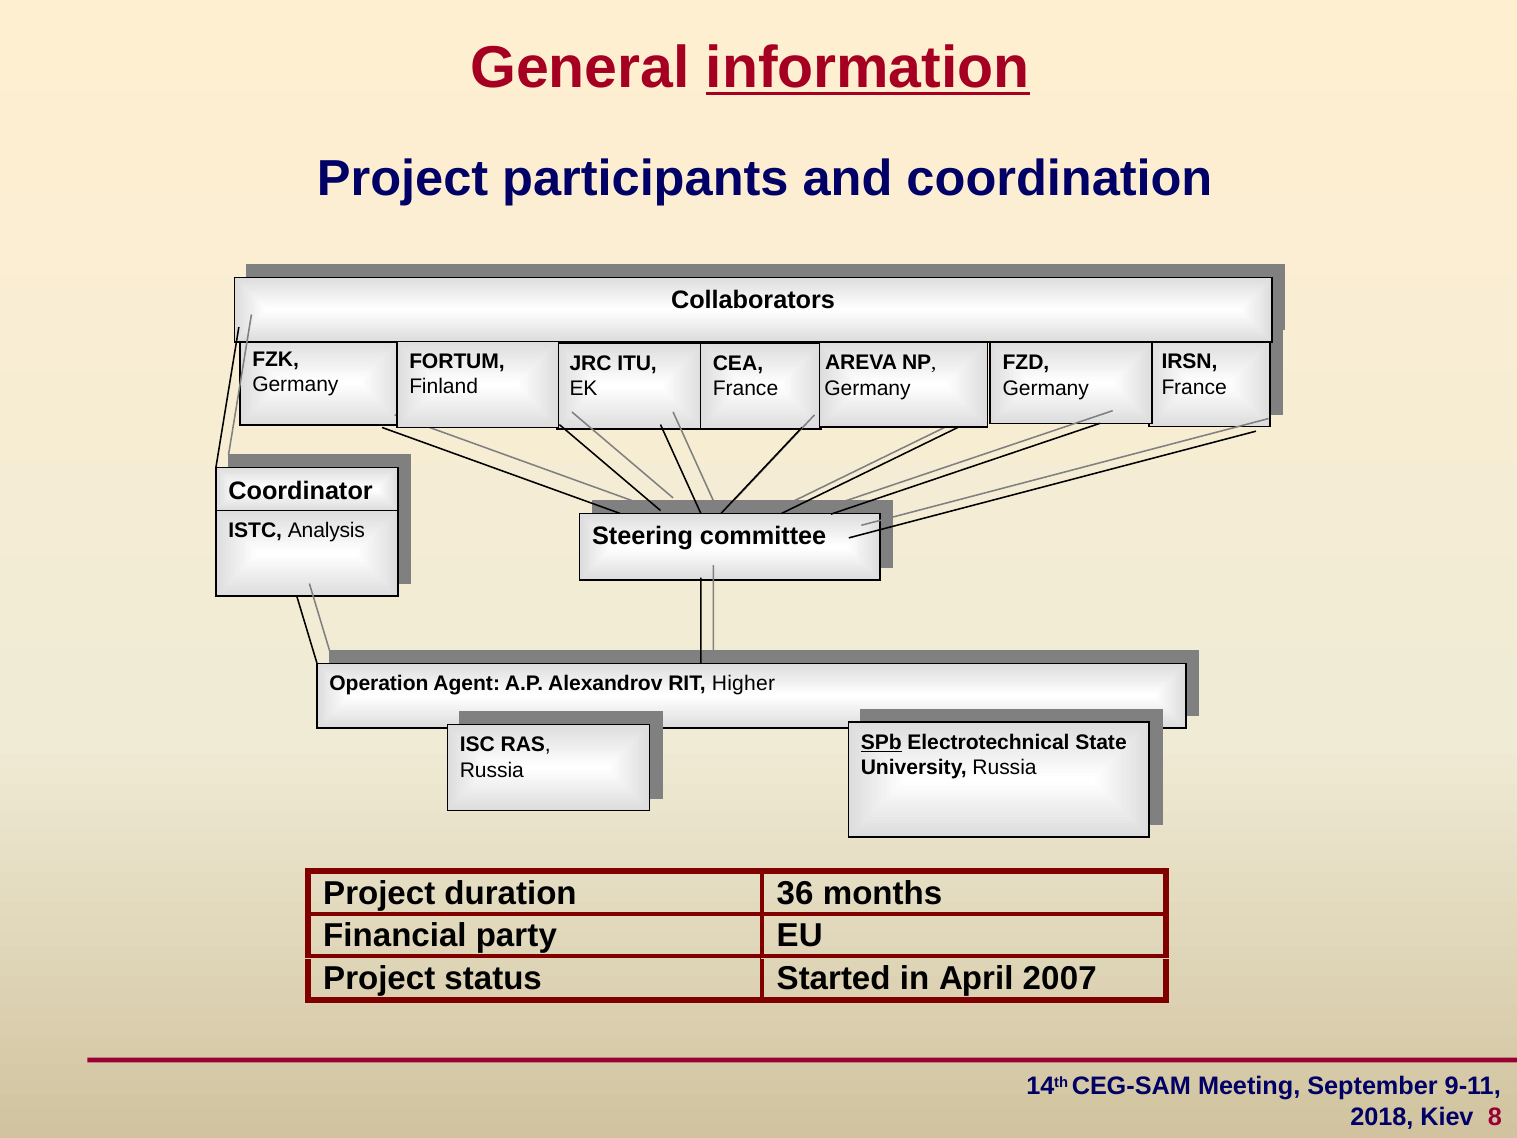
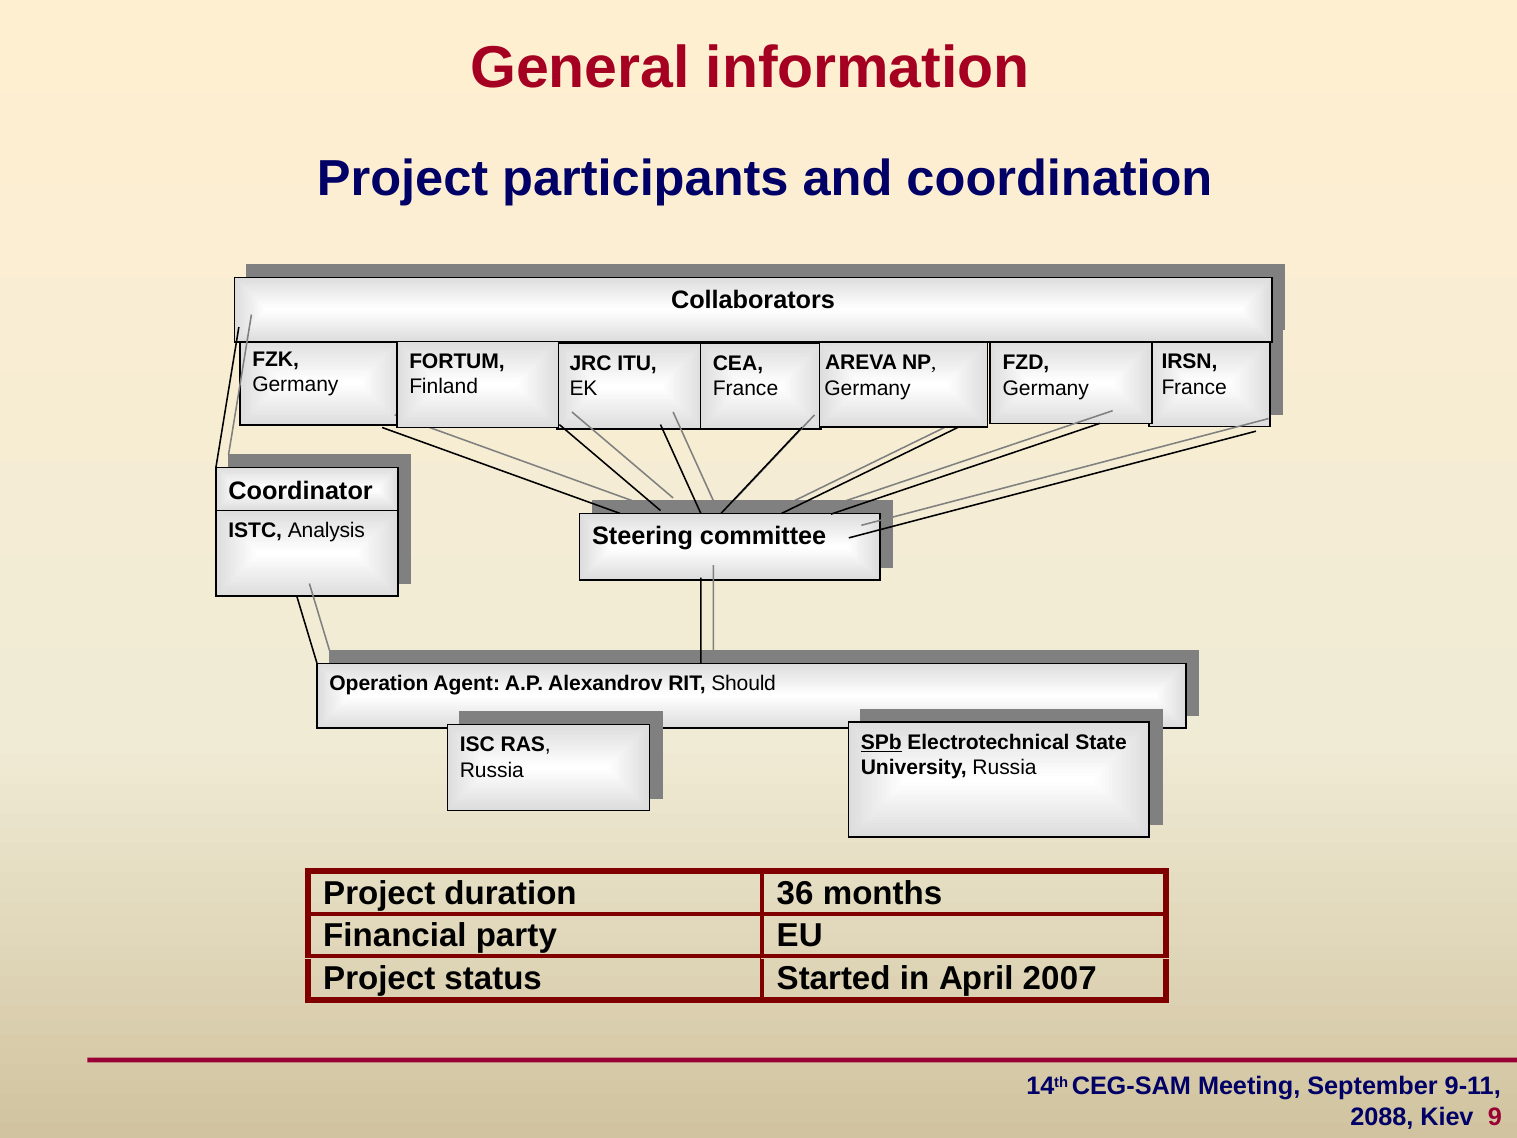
information underline: present -> none (868, 68)
Higher: Higher -> Should (744, 684)
2018: 2018 -> 2088 (1382, 1117)
8: 8 -> 9 (1495, 1117)
